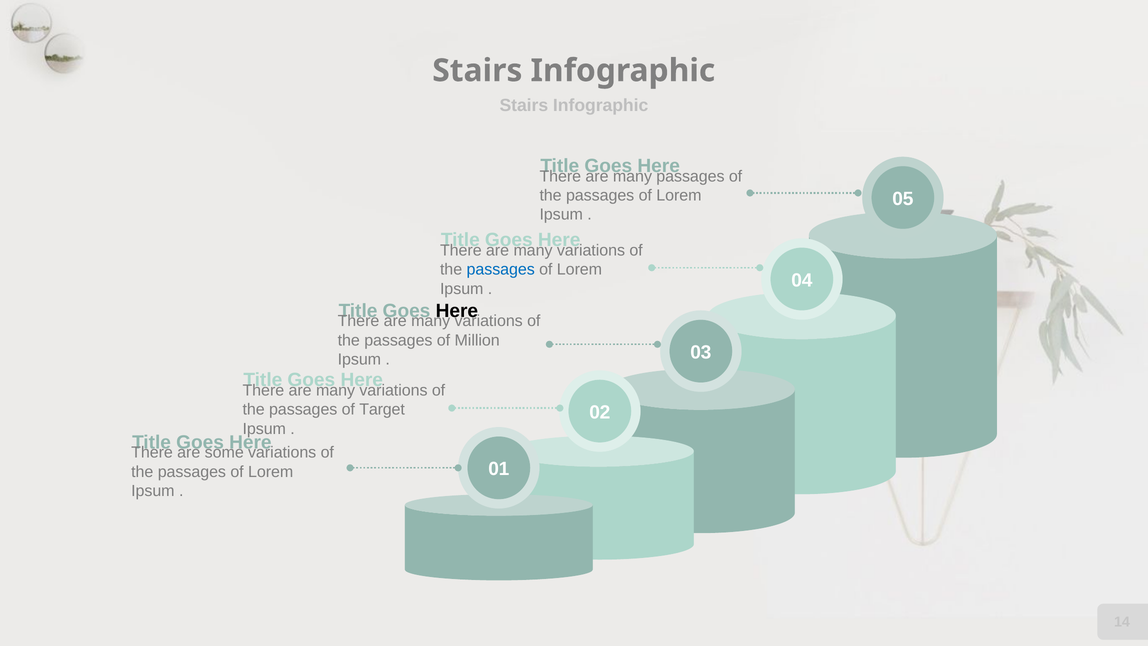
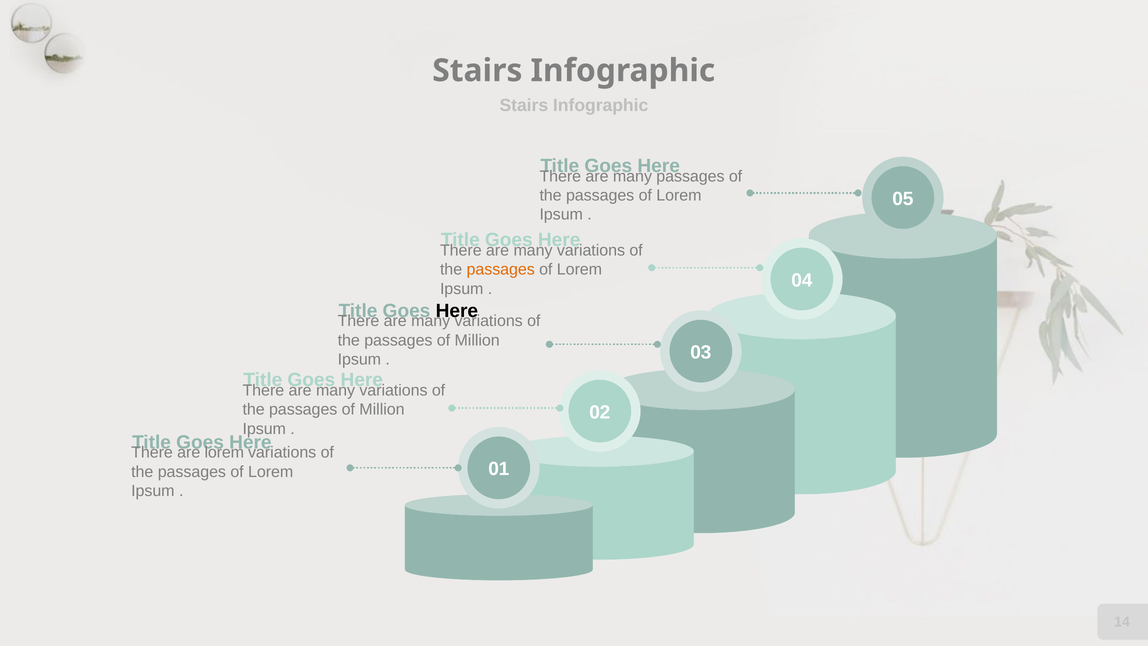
passages colour: blue -> orange (501, 270)
Target: Target -> Million (382, 409)
some: some -> lorem (224, 452)
